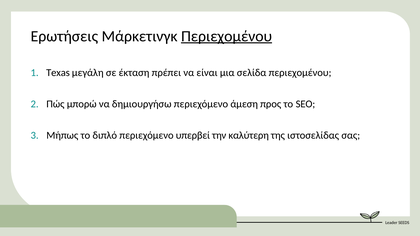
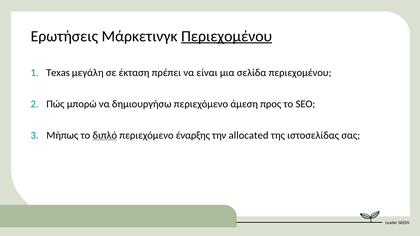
διπλό underline: none -> present (105, 135)
υπερβεί: υπερβεί -> έναρξης (193, 135)
καλύτερη: καλύτερη -> allocated (249, 135)
